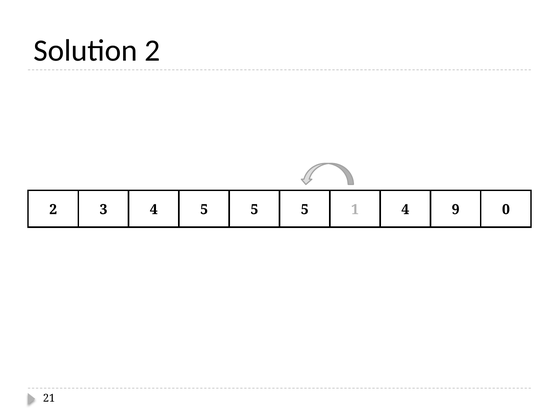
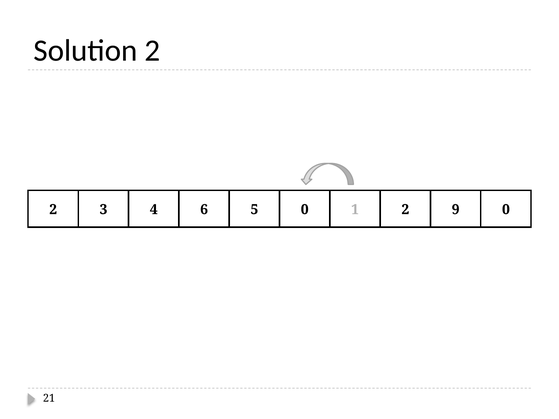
4 5: 5 -> 6 (204, 210)
5: 5 -> 0 (305, 210)
1 4: 4 -> 2 (405, 210)
